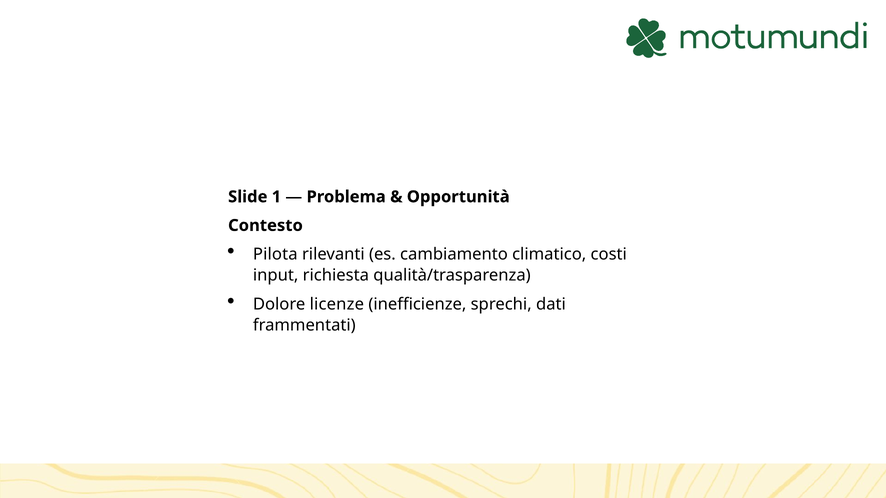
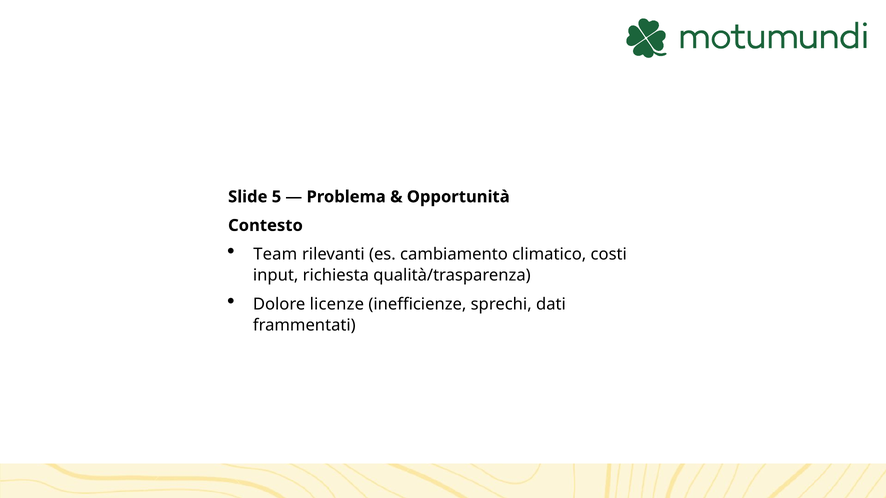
1: 1 -> 5 (277, 197)
Pilota: Pilota -> Team (275, 254)
